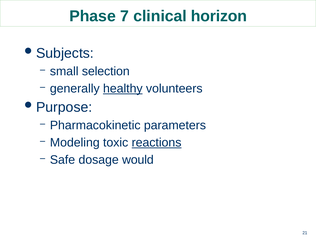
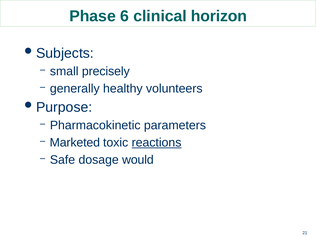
7: 7 -> 6 (125, 16)
selection: selection -> precisely (106, 71)
healthy underline: present -> none (123, 88)
Modeling: Modeling -> Marketed (75, 143)
